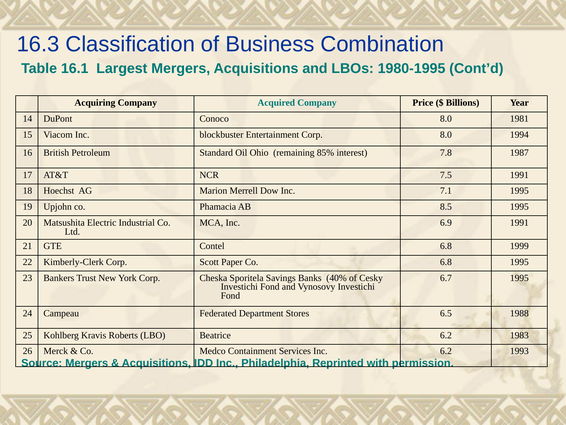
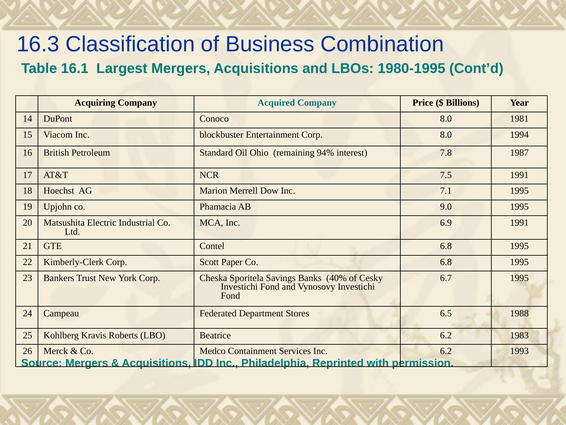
85%: 85% -> 94% (325, 153)
8.5: 8.5 -> 9.0 (446, 206)
Contel 6.8 1999: 1999 -> 1995 (519, 246)
